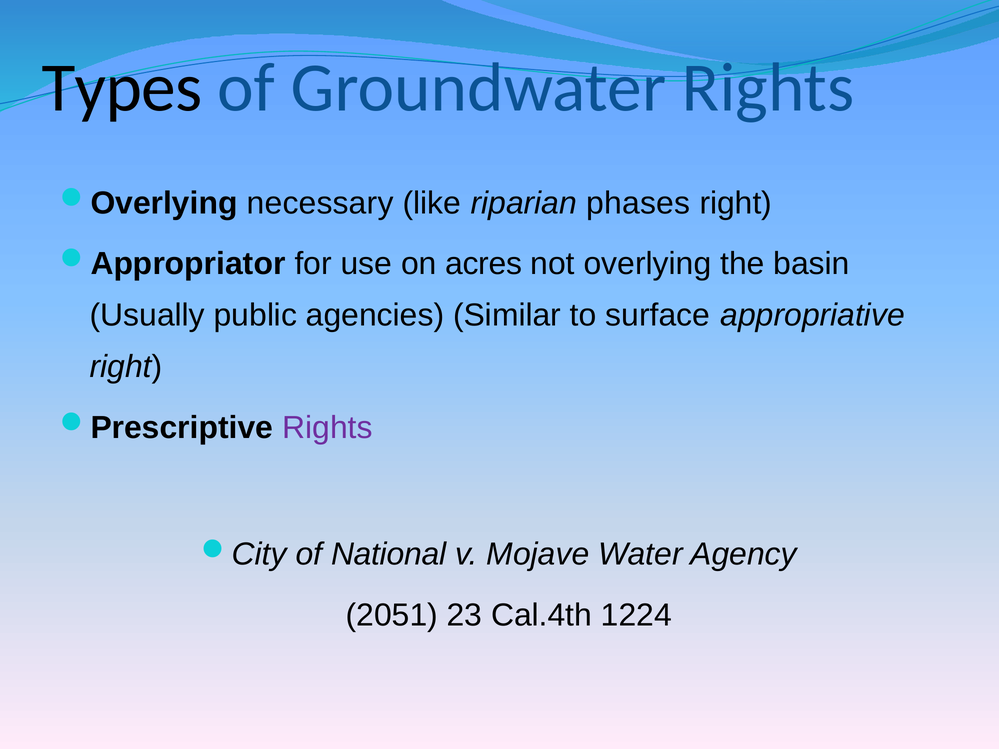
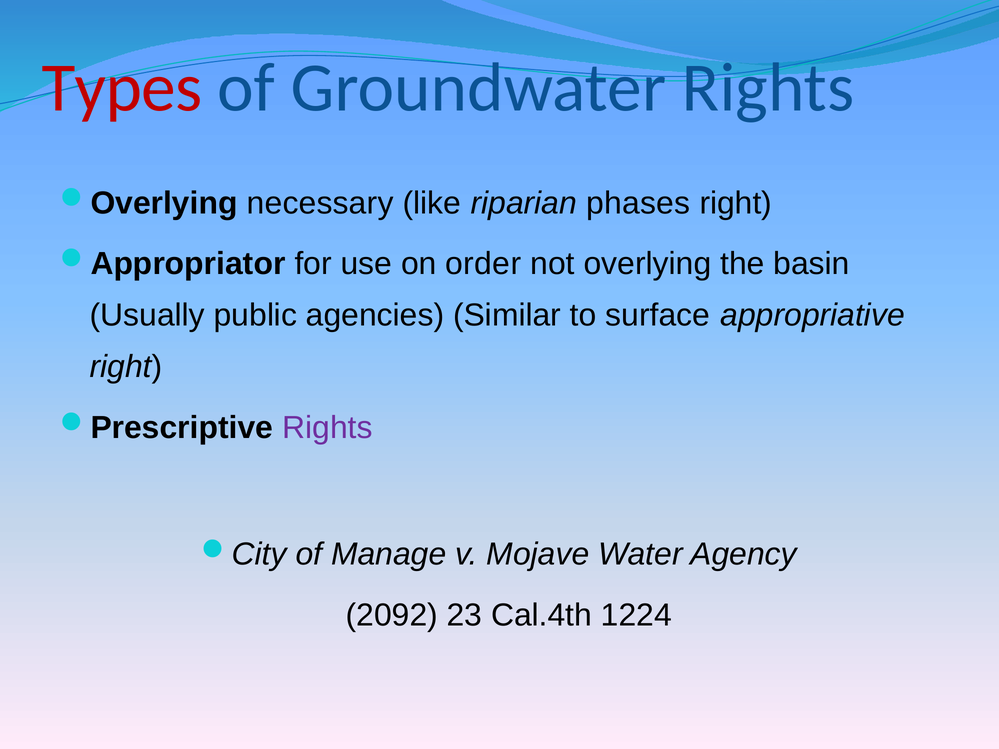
Types colour: black -> red (122, 88)
acres: acres -> order (483, 264)
National: National -> Manage (389, 555)
2051: 2051 -> 2092 (392, 615)
